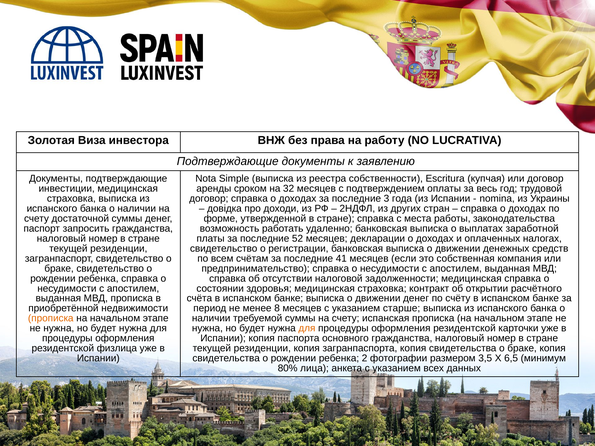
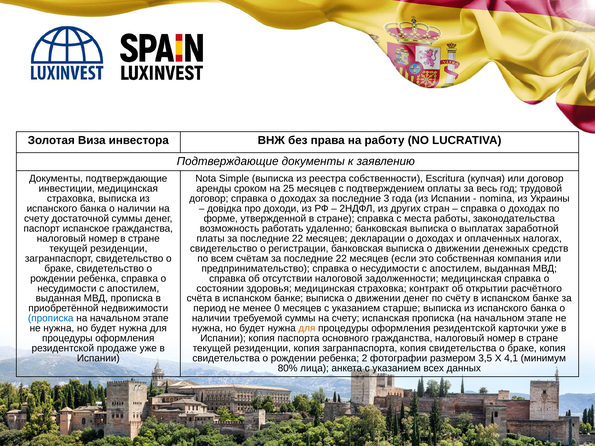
32: 32 -> 25 (289, 189)
запросить: запросить -> испанское (86, 229)
платы за последние 52: 52 -> 22 (298, 239)
счётам за последние 41: 41 -> 22 (341, 259)
8: 8 -> 0 (277, 309)
прописка colour: orange -> blue (51, 319)
физлица: физлица -> продаже (117, 349)
6,5: 6,5 -> 4,1 (511, 359)
